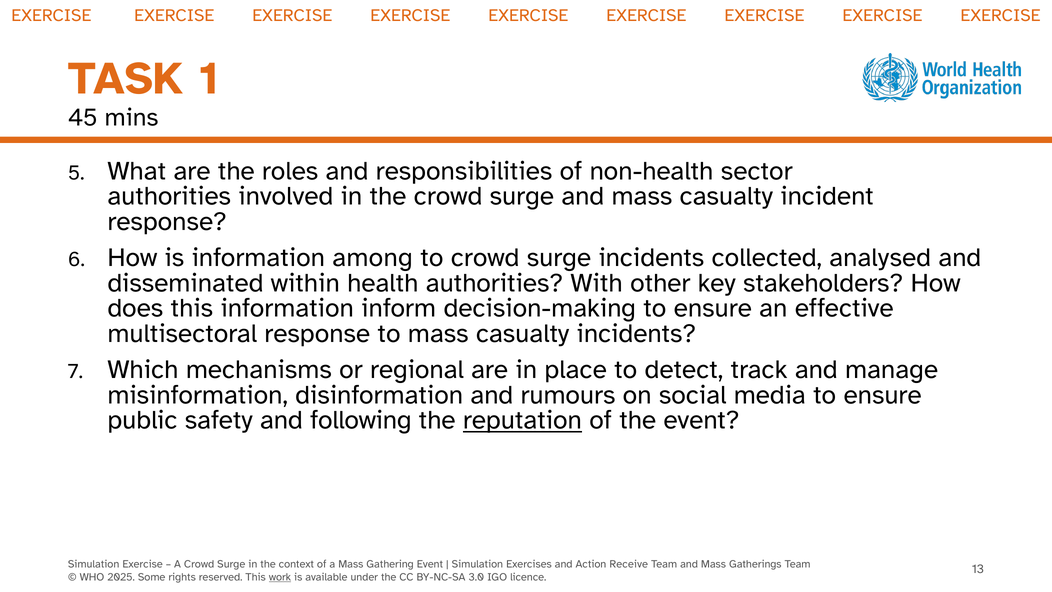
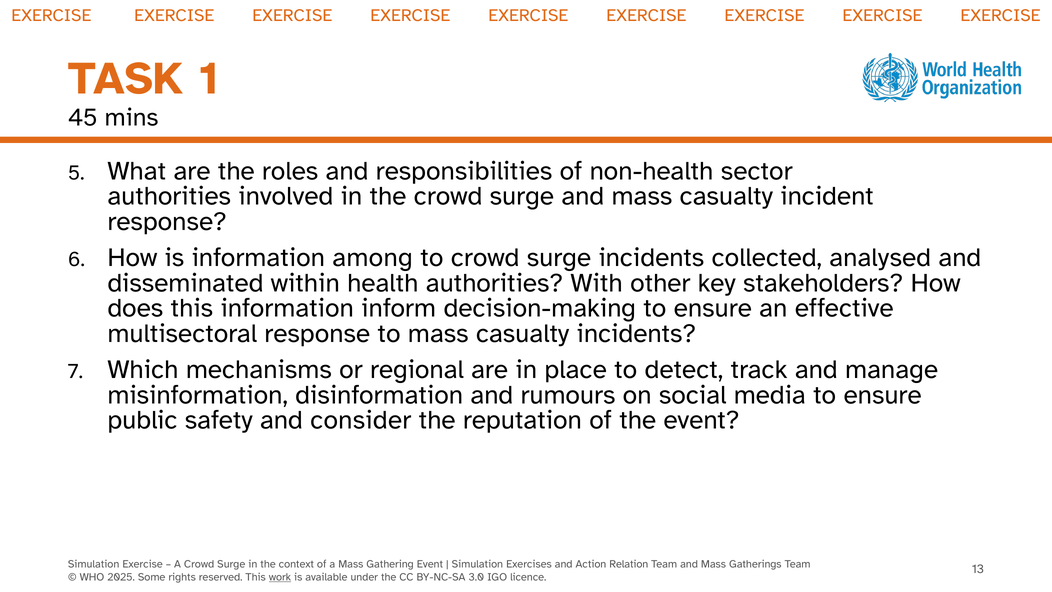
following: following -> consider (361, 420)
reputation underline: present -> none (522, 420)
Receive: Receive -> Relation (629, 564)
